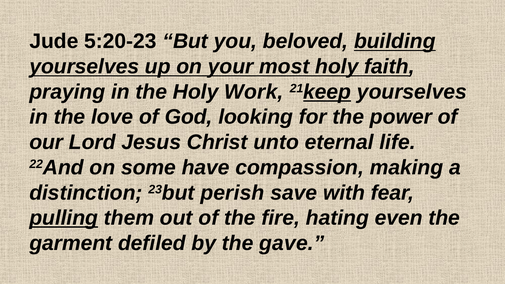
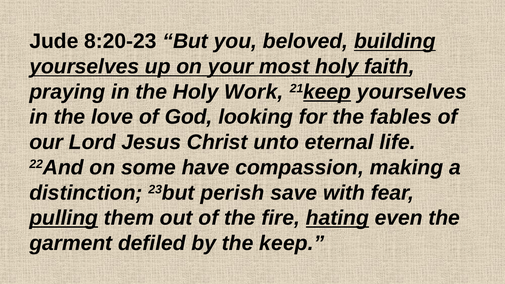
5:20-23: 5:20-23 -> 8:20-23 (120, 41)
power: power -> fables (401, 117)
hating underline: none -> present (337, 218)
gave: gave -> keep (292, 243)
